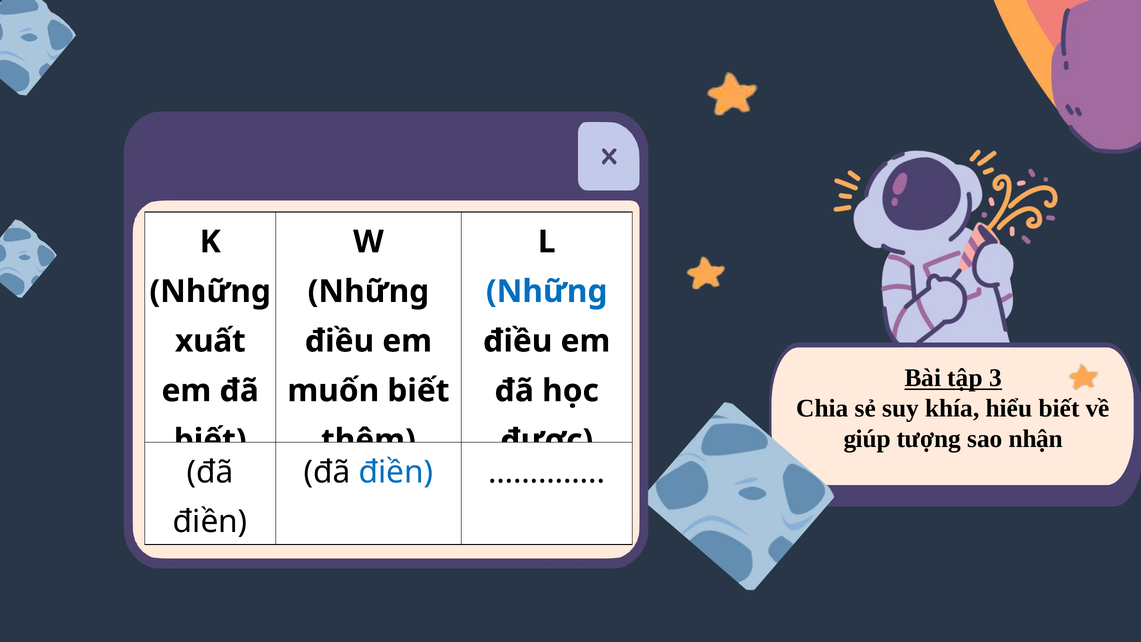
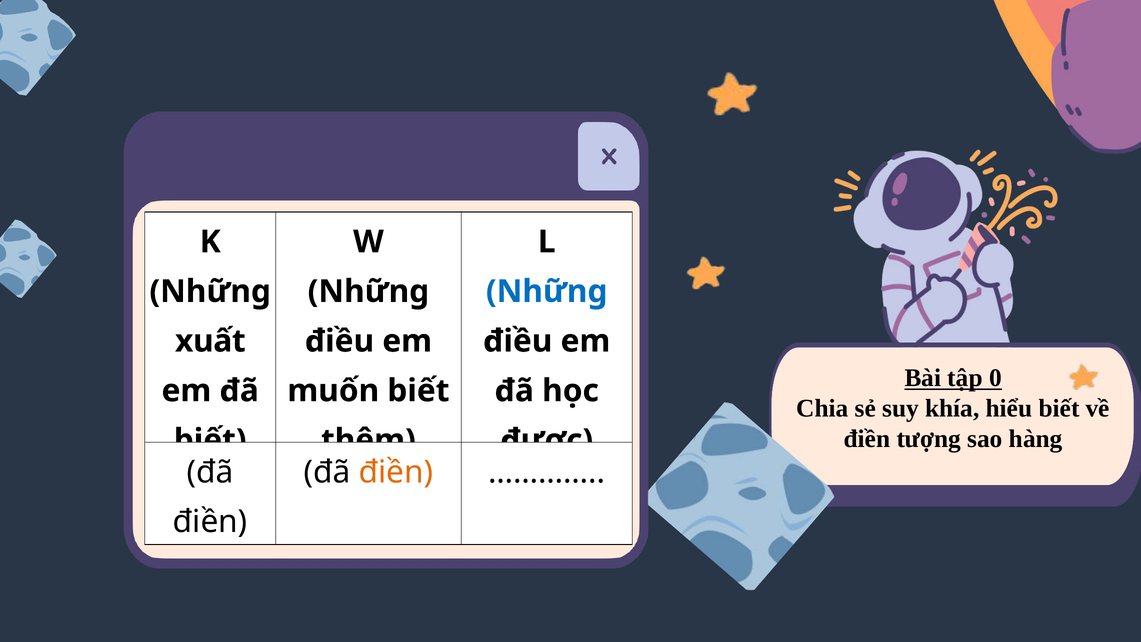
3: 3 -> 0 (995, 378)
giúp: giúp -> điền (867, 439)
nhận: nhận -> hàng (1036, 439)
điền colour: blue -> orange (396, 472)
